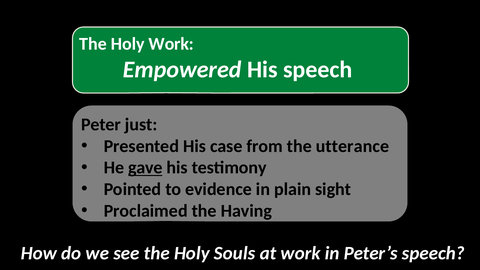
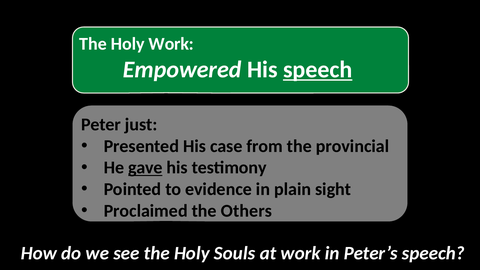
speech underline: none -> present (318, 70)
utterance: utterance -> provincial (353, 146)
Having: Having -> Others (246, 211)
